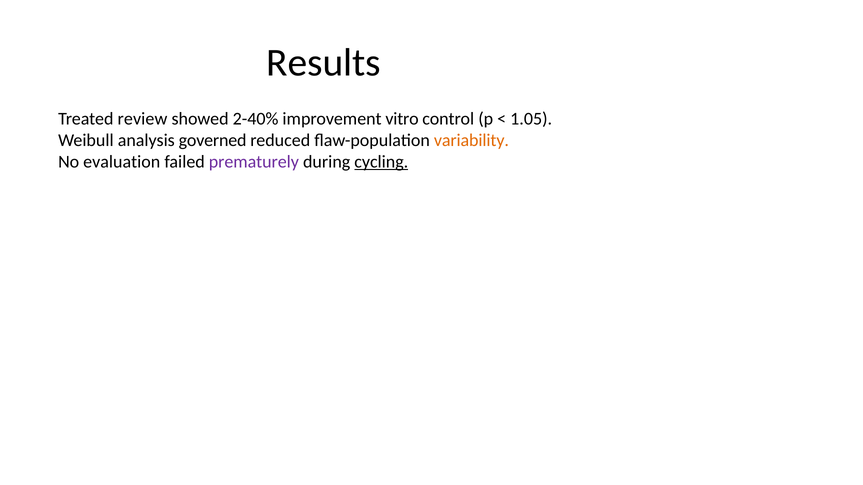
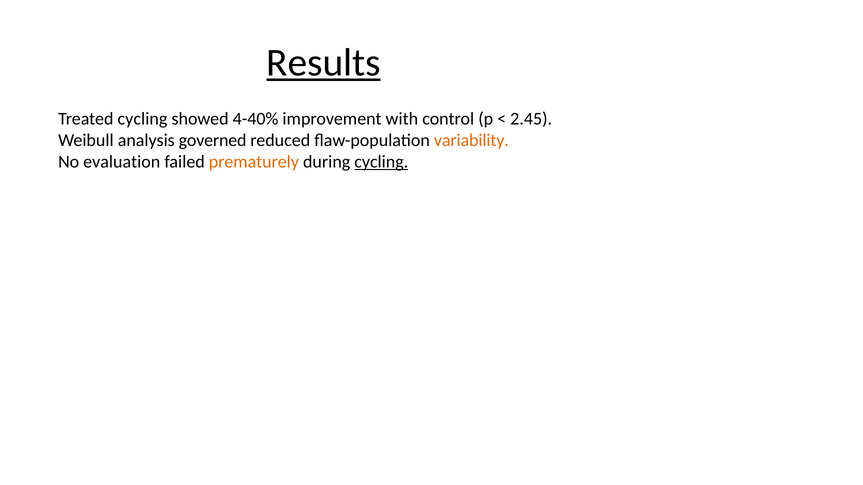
Results underline: none -> present (324, 63)
Treated review: review -> cycling (142, 119)
2-40%: 2-40% -> 4-40% (256, 119)
vitro: vitro -> with (402, 119)
1.05: 1.05 -> 2.45 (531, 119)
prematurely colour: purple -> orange (254, 162)
